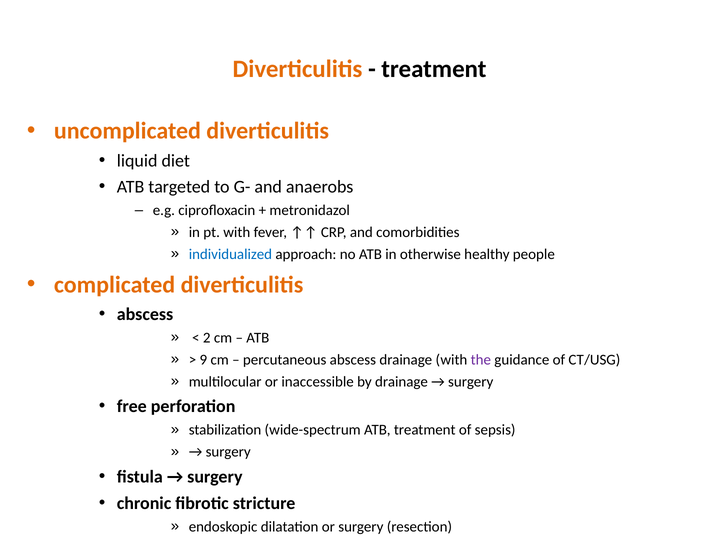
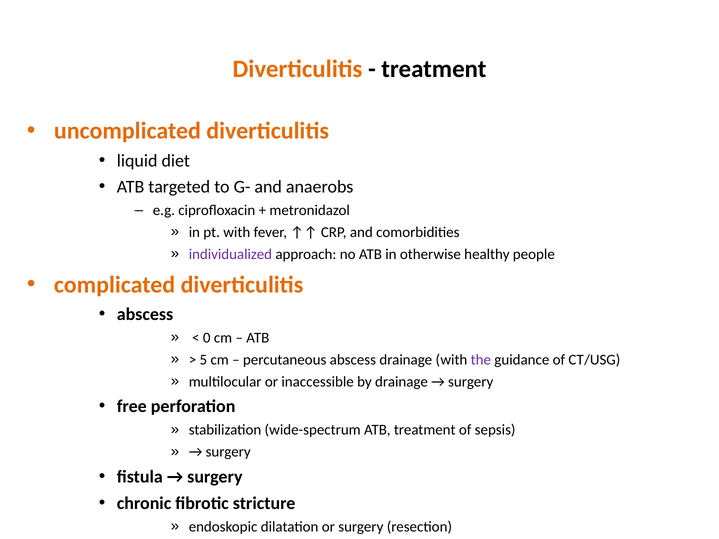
individualized colour: blue -> purple (230, 254)
2: 2 -> 0 (207, 338)
9: 9 -> 5 (203, 360)
